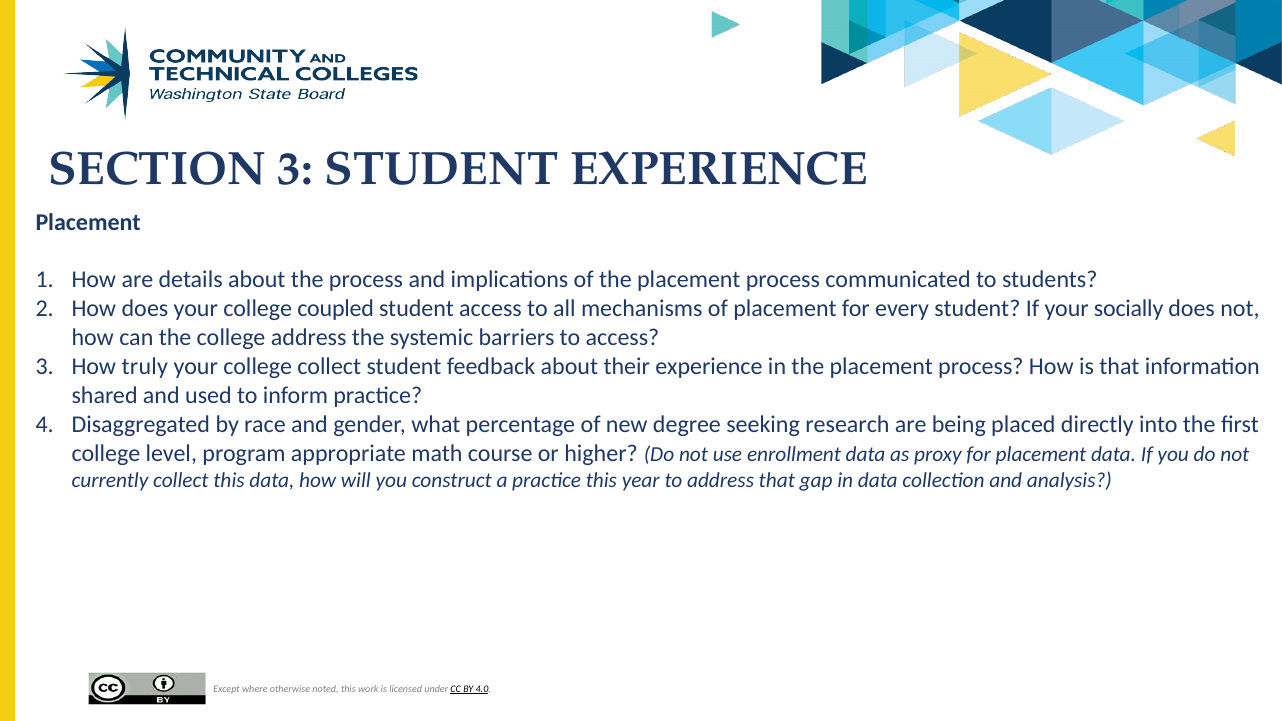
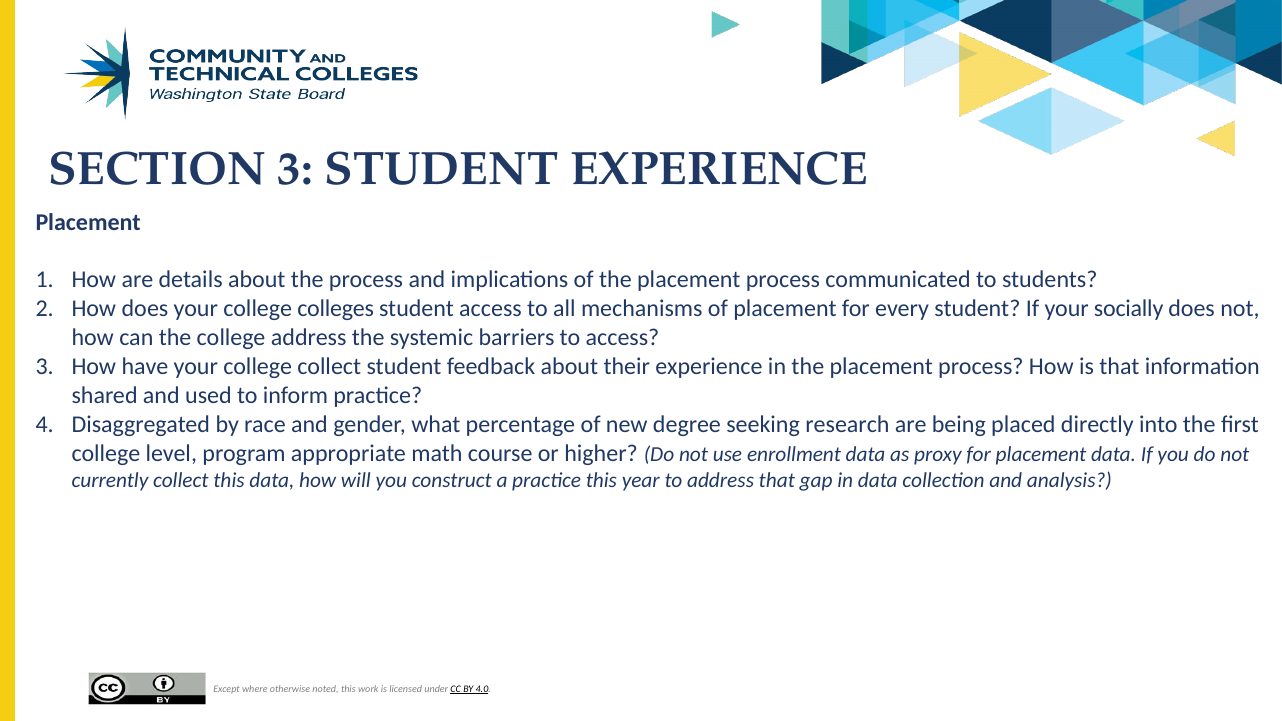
coupled: coupled -> colleges (336, 309)
truly: truly -> have (145, 367)
